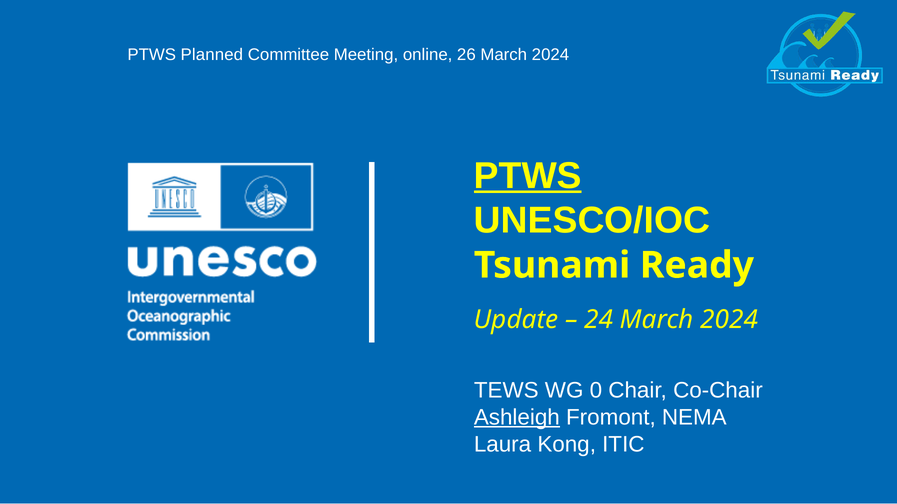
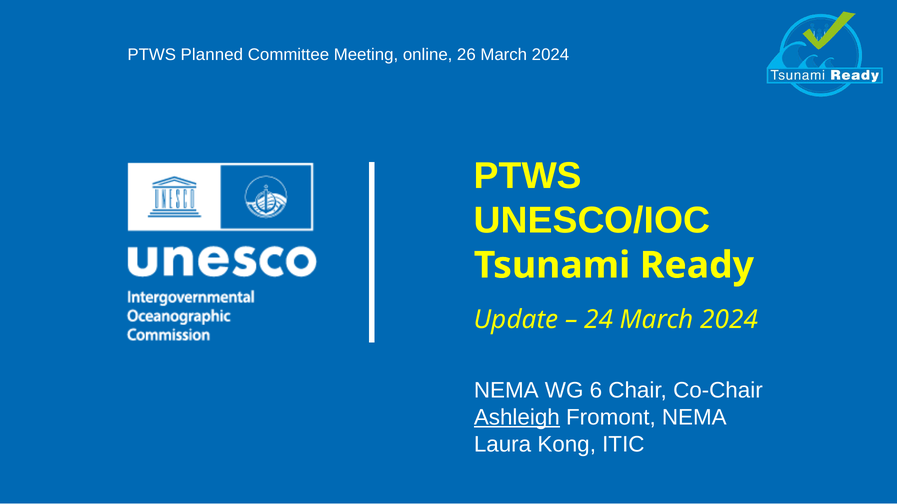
PTWS underline: present -> none (528, 176)
TEWS: TEWS -> NEMA (506, 391)
0: 0 -> 6 (596, 391)
